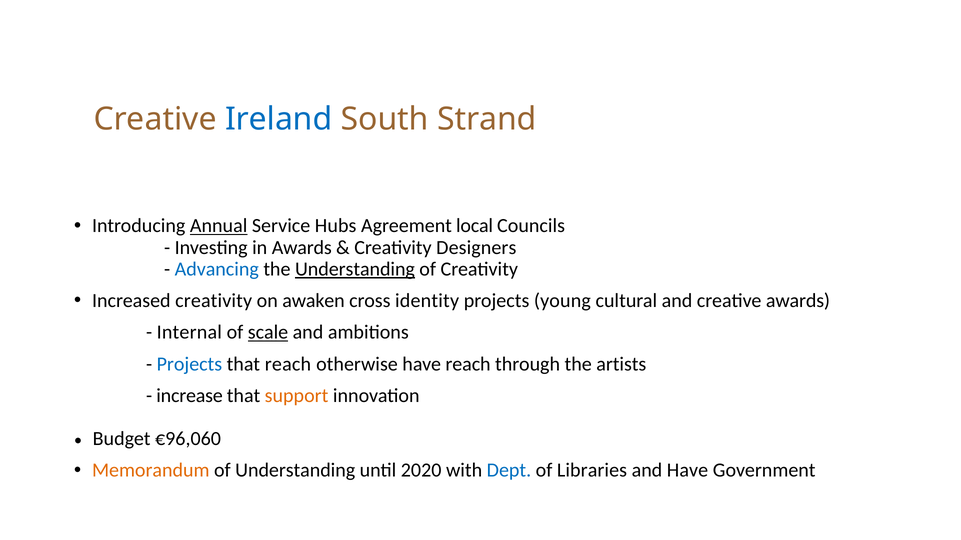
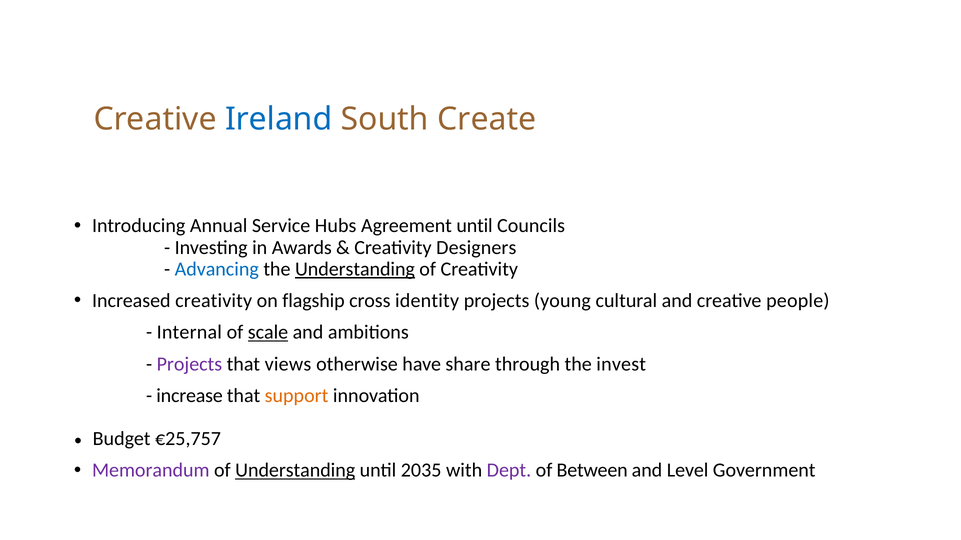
Strand: Strand -> Create (487, 119)
Annual underline: present -> none (219, 226)
Agreement local: local -> until (475, 226)
awaken: awaken -> flagship (313, 301)
creative awards: awards -> people (798, 301)
Projects colour: blue -> purple (189, 364)
that reach: reach -> views (288, 364)
have reach: reach -> share (468, 364)
artists: artists -> invest (621, 364)
€96,060: €96,060 -> €25,757 (188, 439)
Memorandum colour: orange -> purple (151, 471)
Understanding underline: none -> present (295, 471)
2020: 2020 -> 2035 (421, 471)
Dept colour: blue -> purple (509, 471)
Libraries: Libraries -> Between (592, 471)
and Have: Have -> Level (688, 471)
